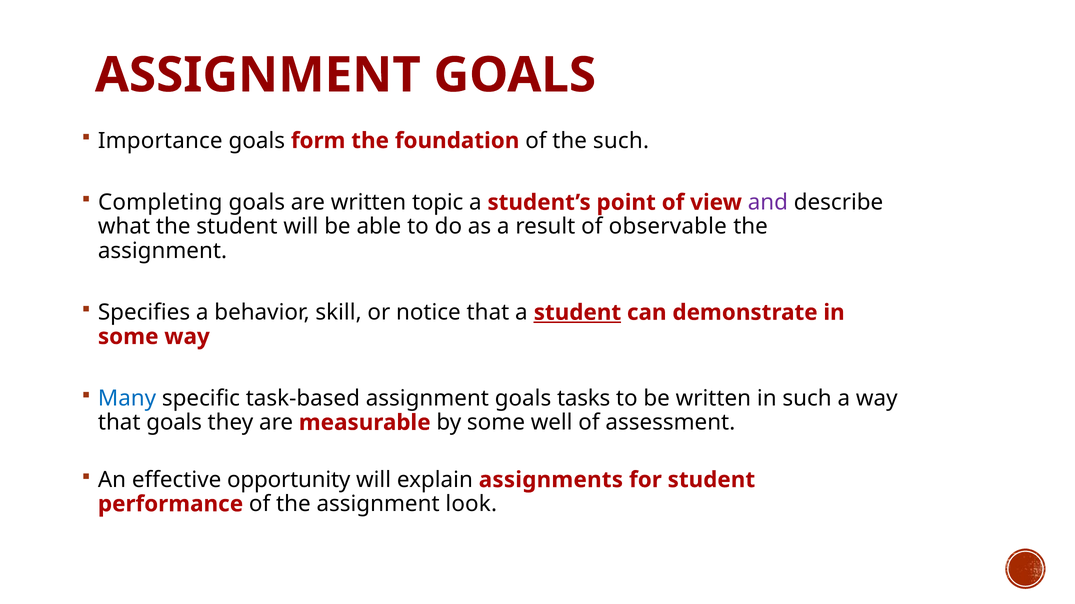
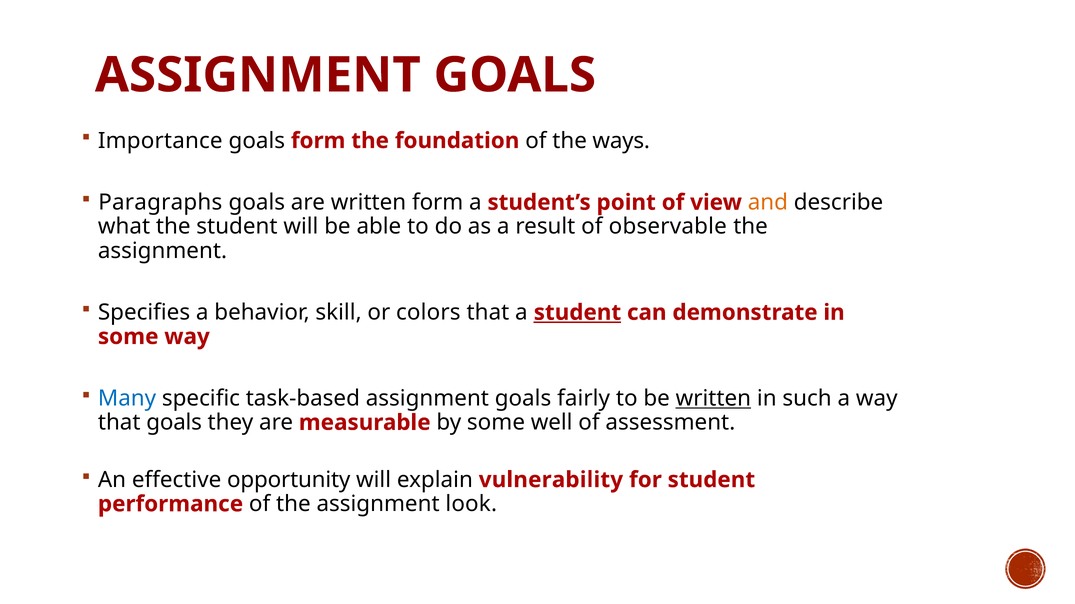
the such: such -> ways (621, 141)
Completing: Completing -> Paragraphs (160, 203)
written topic: topic -> form (438, 203)
and colour: purple -> orange (768, 203)
notice: notice -> colors (428, 313)
tasks: tasks -> fairly (584, 399)
written underline: none -> present (713, 399)
assignments: assignments -> vulnerability (551, 480)
